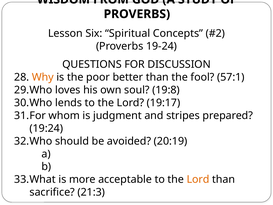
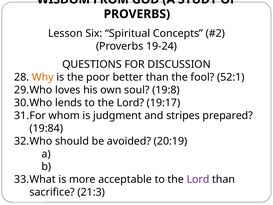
57:1: 57:1 -> 52:1 (231, 77)
19:24: 19:24 -> 19:84 (46, 128)
Lord colour: orange -> purple (198, 179)
